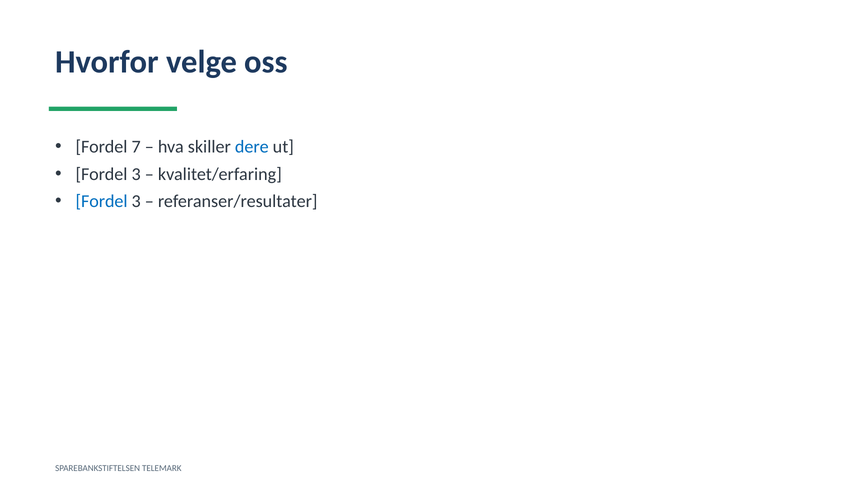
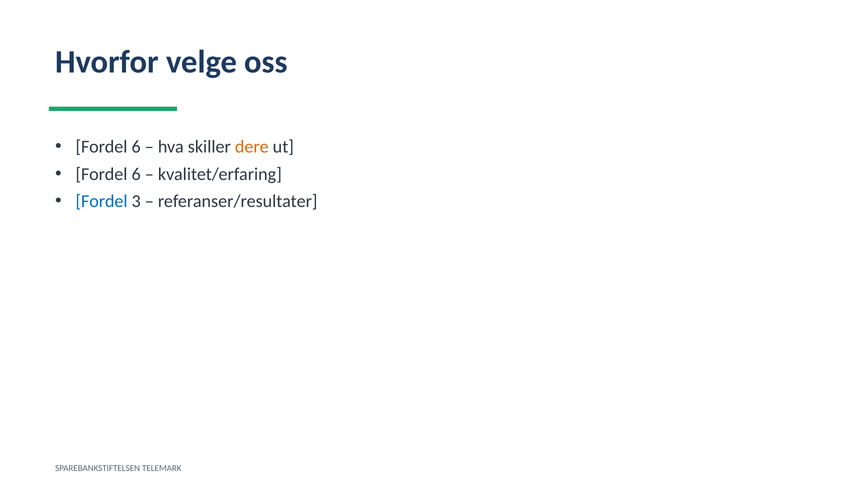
7: 7 -> 6 (136, 147)
dere colour: blue -> orange (252, 147)
3: 3 -> 6 (136, 174)
